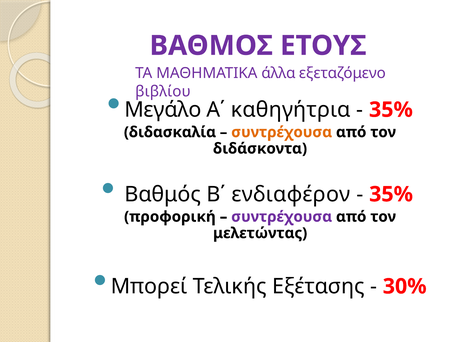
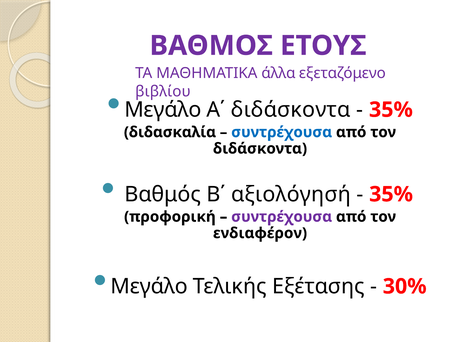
Α΄ καθηγήτρια: καθηγήτρια -> διδάσκοντα (291, 110)
συντρέχουσα colour: orange -> blue (282, 132)
ενδιαφέρον: ενδιαφέρον -> αξιολόγησή (291, 194)
μελετώντας: μελετώντας -> ενδιαφέρον (260, 233)
Μπορεί: Μπορεί -> Μεγάλο (149, 286)
